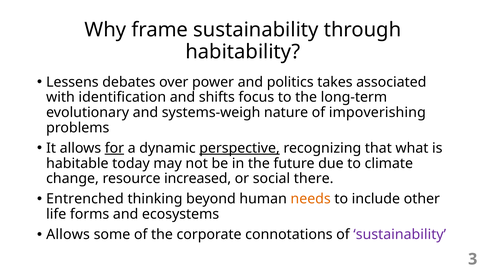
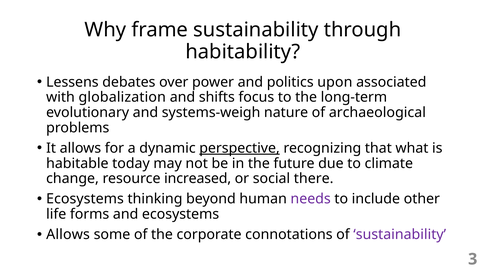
takes: takes -> upon (335, 82)
identification: identification -> globalization (122, 97)
impoverishing: impoverishing -> archaeological (377, 113)
for underline: present -> none (114, 148)
Entrenched: Entrenched -> Ecosystems (85, 199)
needs colour: orange -> purple (311, 199)
